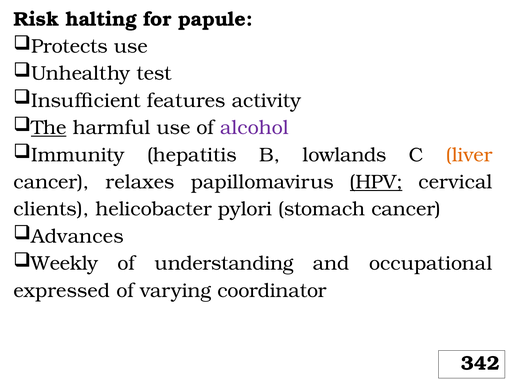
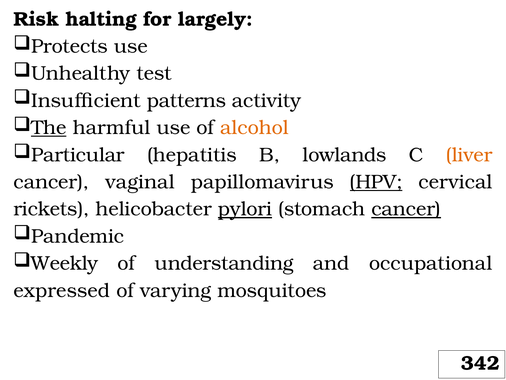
papule: papule -> largely (216, 19)
features: features -> patterns (186, 100)
alcohol colour: purple -> orange (254, 128)
Immunity: Immunity -> Particular (78, 155)
relaxes: relaxes -> vaginal (140, 182)
clients: clients -> rickets (51, 209)
pylori underline: none -> present (245, 209)
cancer underline: none -> present (406, 209)
Advances: Advances -> Pandemic (78, 236)
coordinator: coordinator -> mosquitoes (272, 290)
